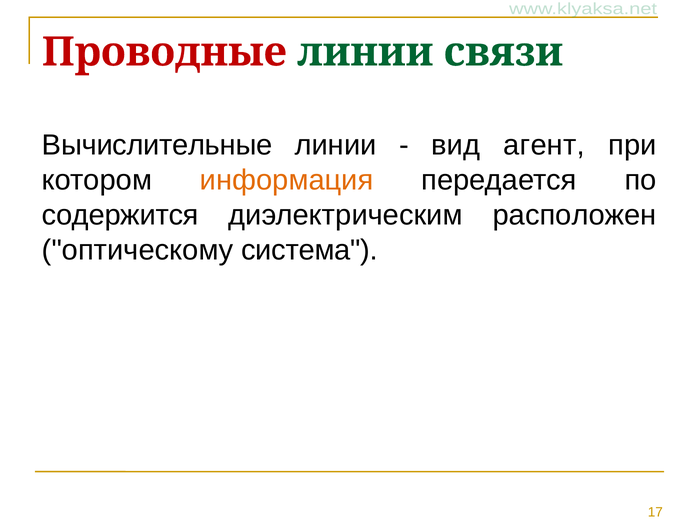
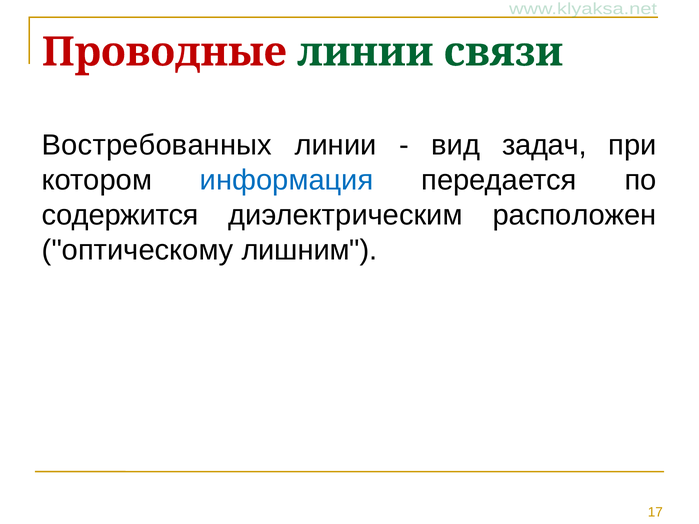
Вычислительные: Вычислительные -> Востребованных (157, 145)
агент: агент -> задач (544, 145)
информация colour: orange -> blue (287, 180)
система: система -> лишним (309, 250)
